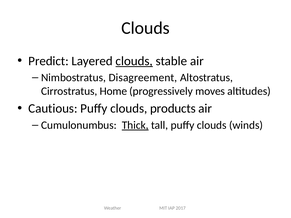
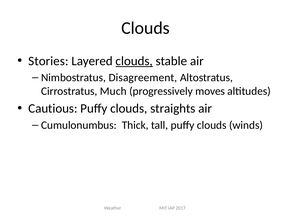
Predict: Predict -> Stories (48, 61)
Home: Home -> Much (113, 91)
products: products -> straights (173, 109)
Thick underline: present -> none (135, 125)
